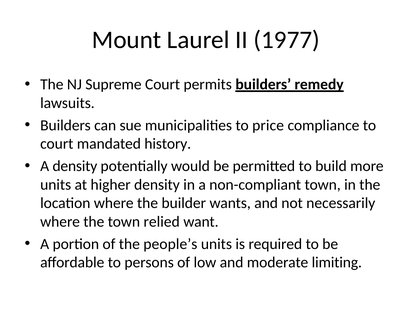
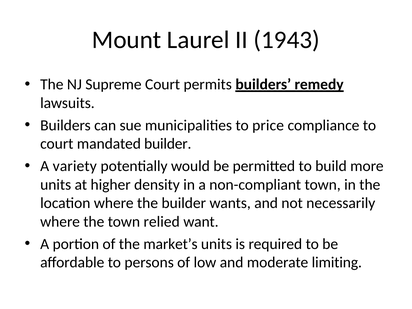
1977: 1977 -> 1943 (287, 40)
mandated history: history -> builder (168, 144)
A density: density -> variety (75, 166)
people’s: people’s -> market’s (170, 244)
